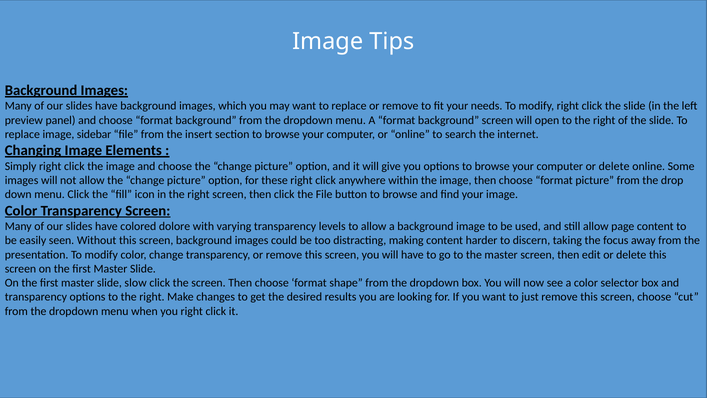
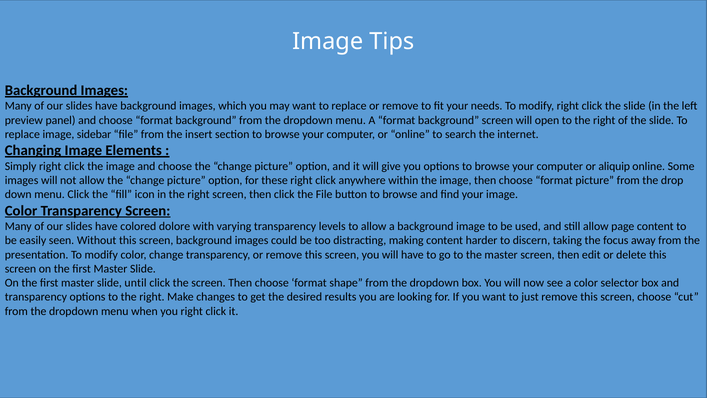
computer or delete: delete -> aliquip (614, 166)
slow: slow -> until (136, 283)
